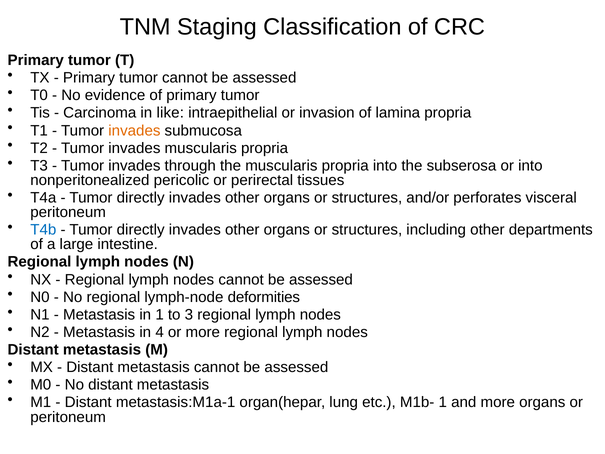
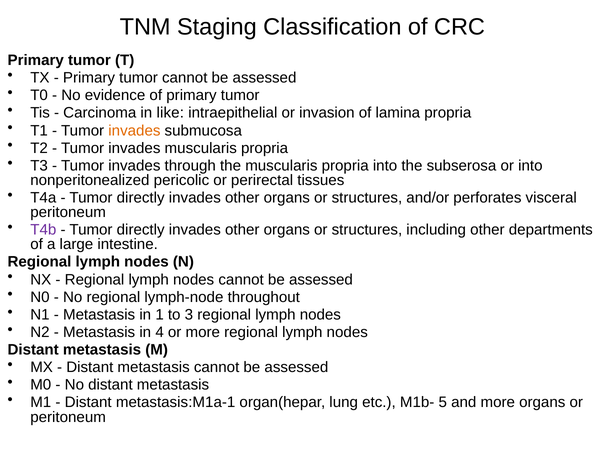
T4b colour: blue -> purple (43, 230)
deformities: deformities -> throughout (264, 297)
M1b- 1: 1 -> 5 (443, 402)
